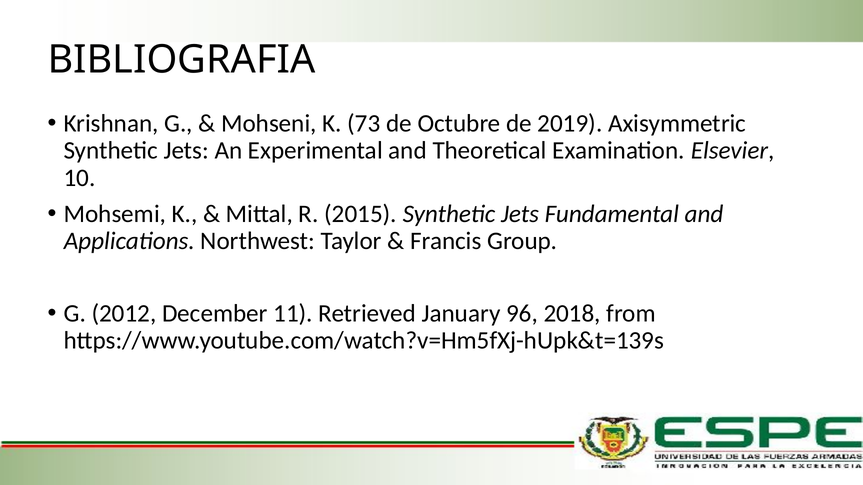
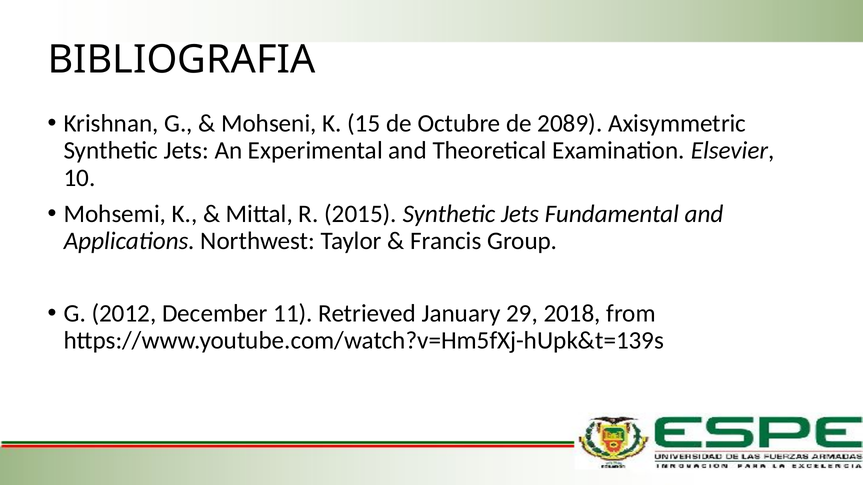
73: 73 -> 15 (364, 124)
2019: 2019 -> 2089 (570, 124)
96: 96 -> 29 (522, 314)
